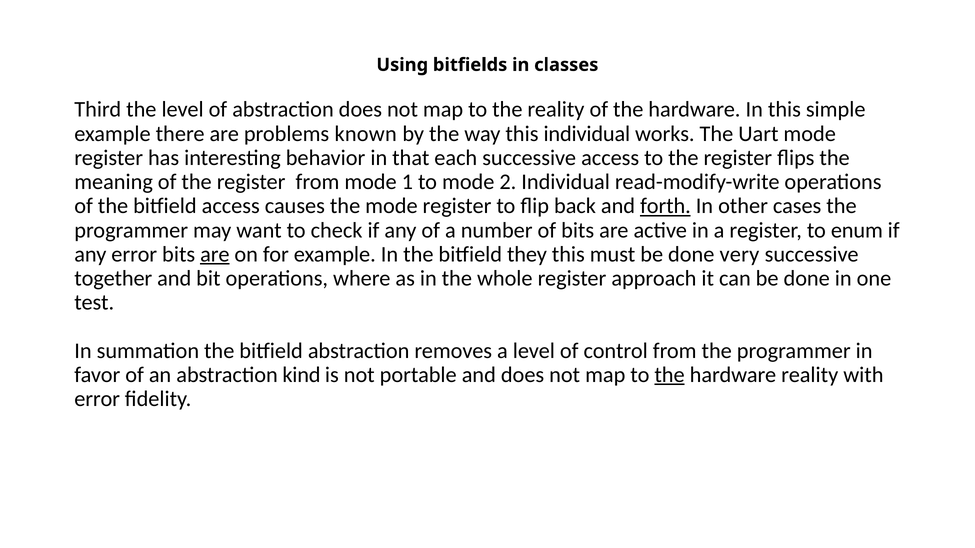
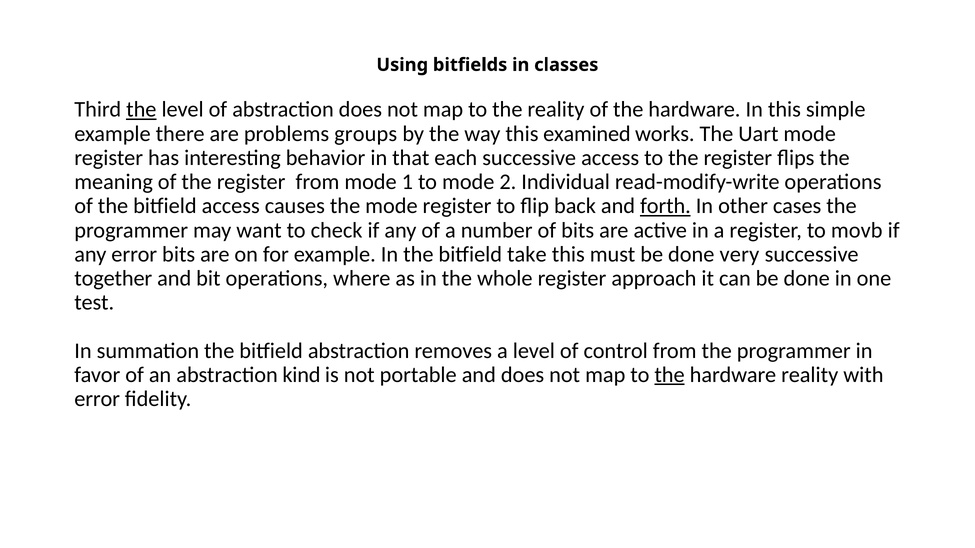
the underline: none -> present (141, 110)
known: known -> groups (366, 134)
this individual: individual -> examined (587, 134)
enum: enum -> movb (857, 230)
are underline: present -> none (215, 254)
they: they -> take (527, 254)
